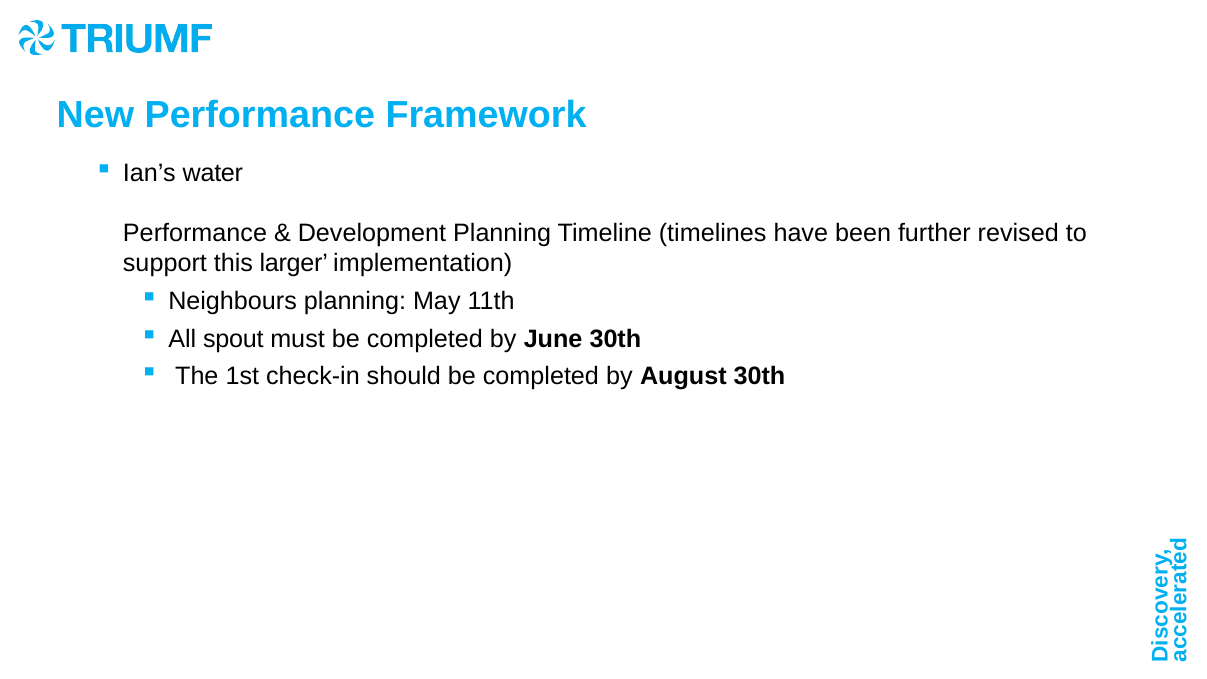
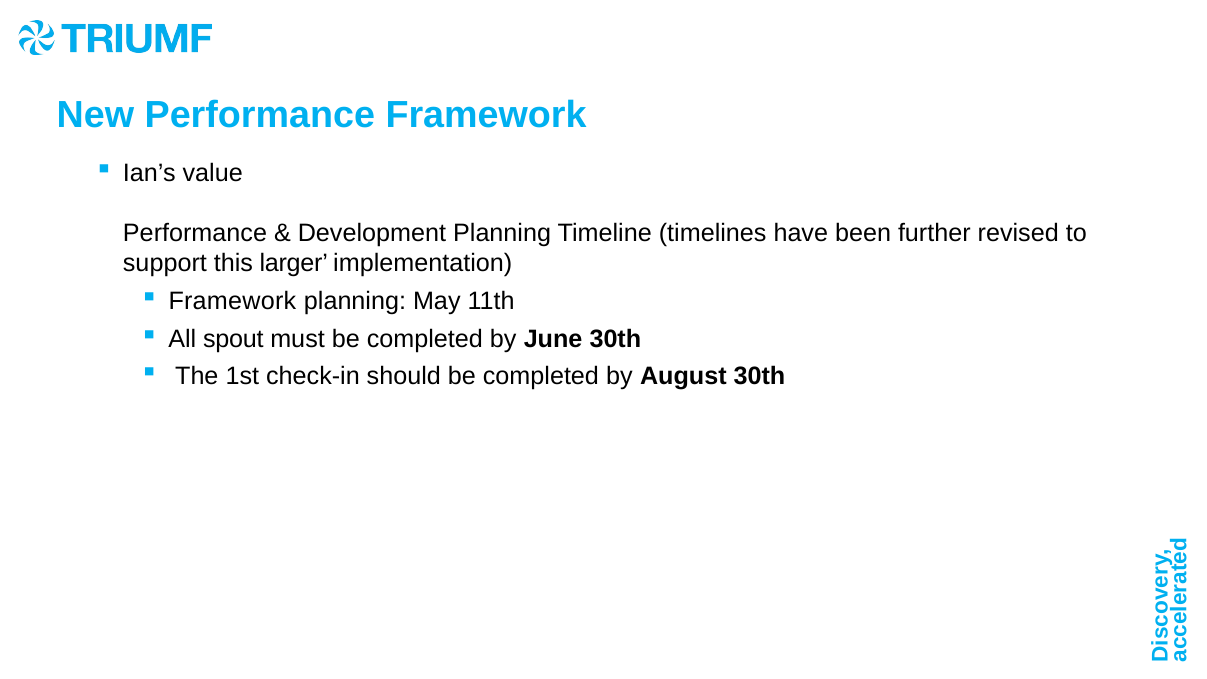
water: water -> value (213, 173)
Neighbours: Neighbours -> Framework (232, 301)
